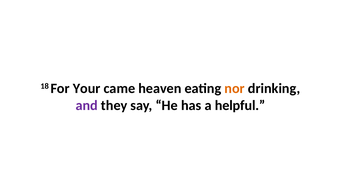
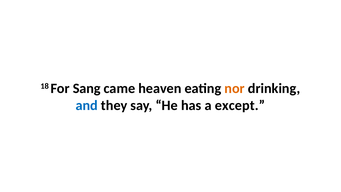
Your: Your -> Sang (87, 88)
and colour: purple -> blue (87, 105)
helpful: helpful -> except (240, 105)
